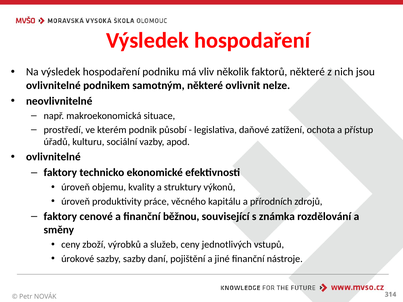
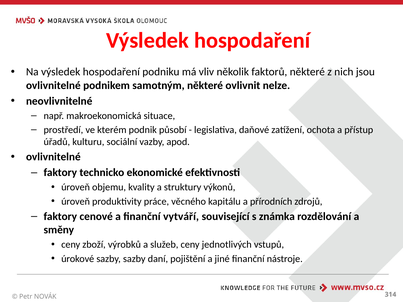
běžnou: běžnou -> vytváří (181, 217)
